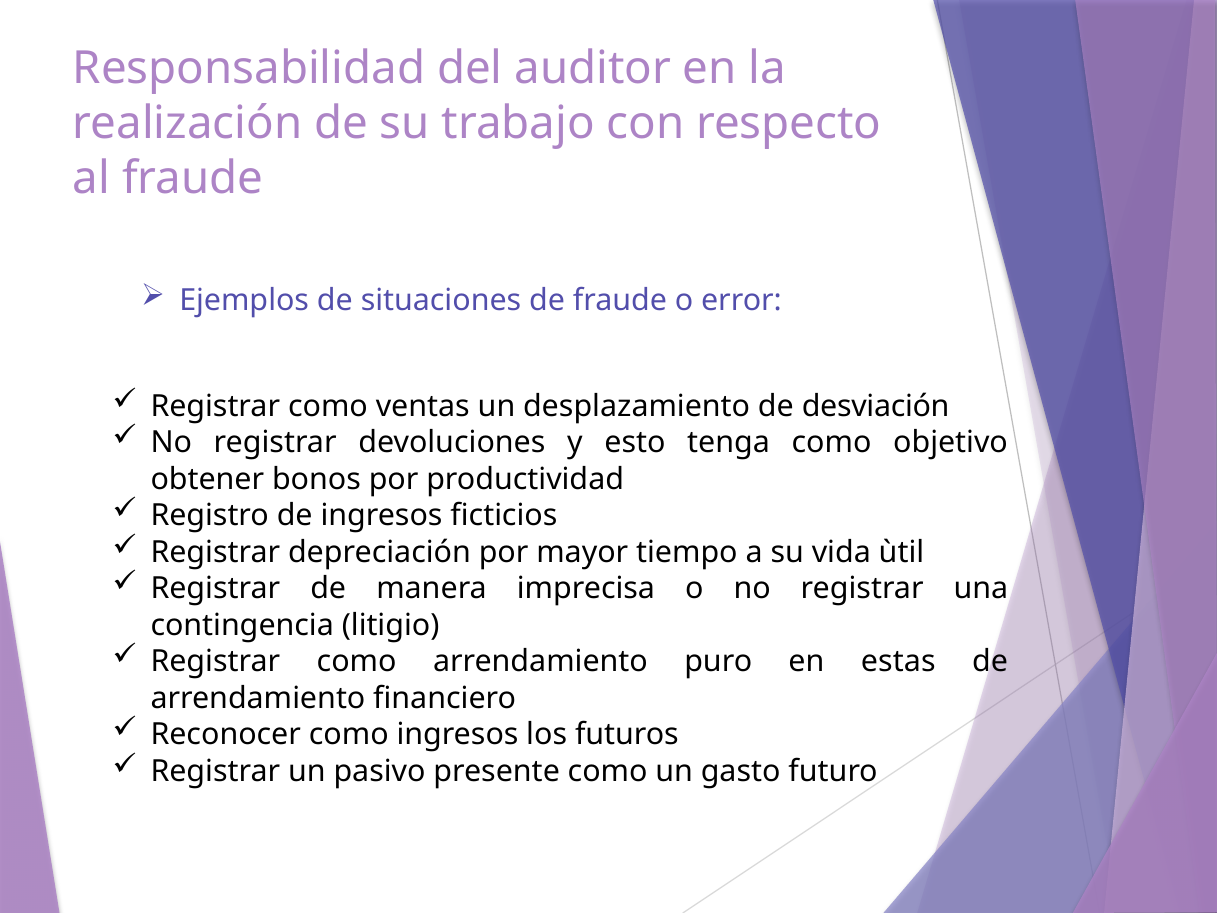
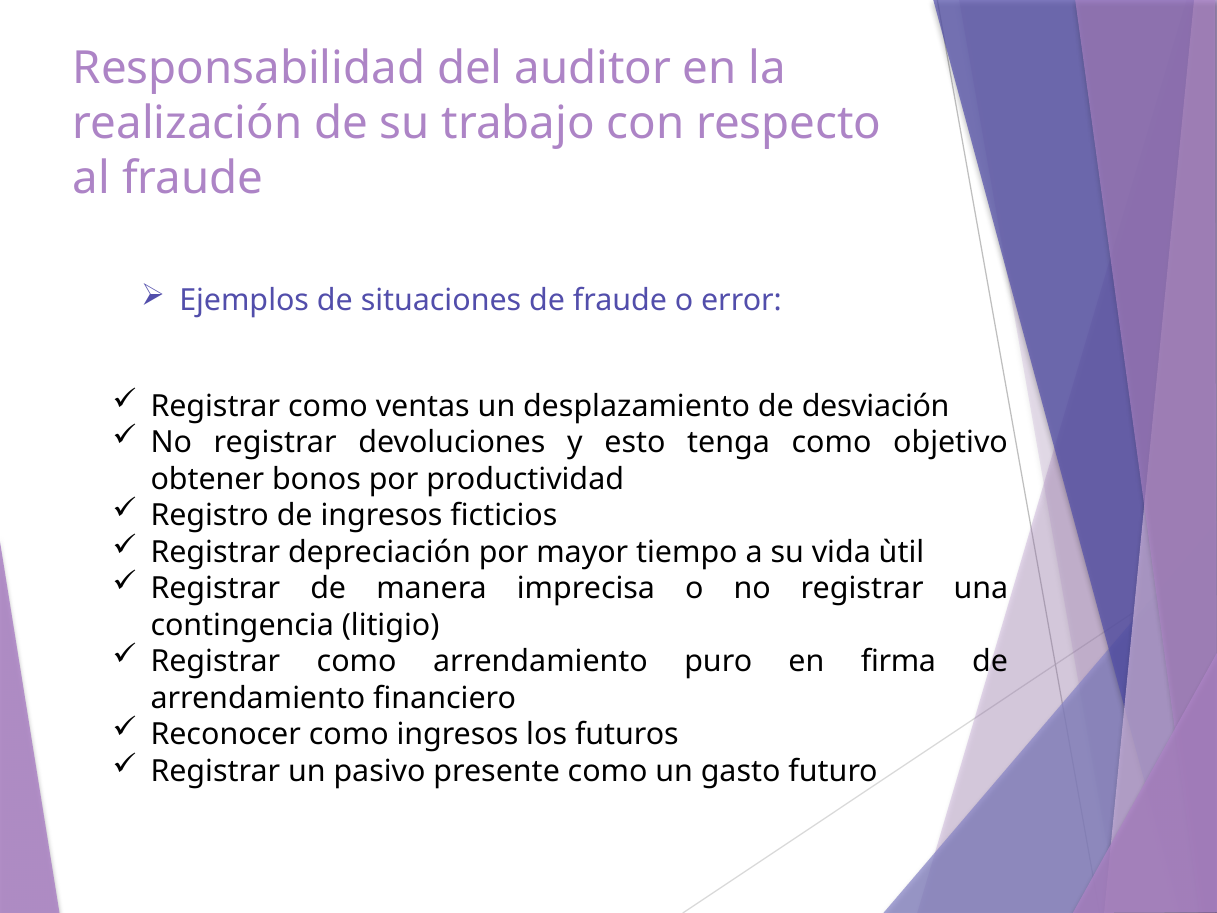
estas: estas -> firma (898, 662)
